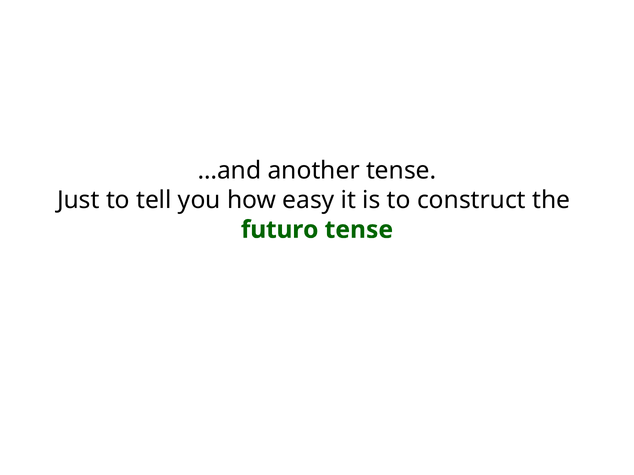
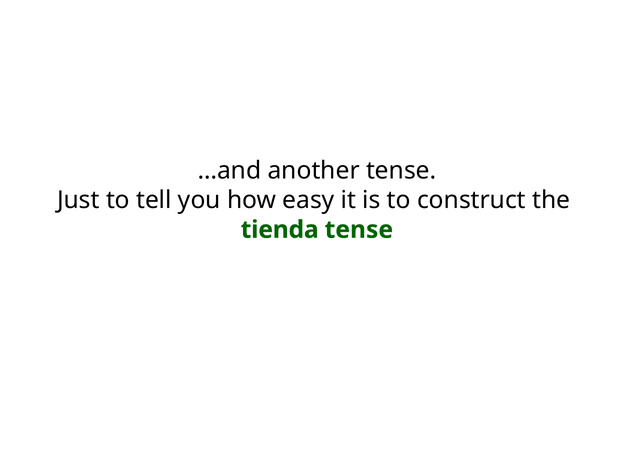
futuro: futuro -> tienda (280, 230)
